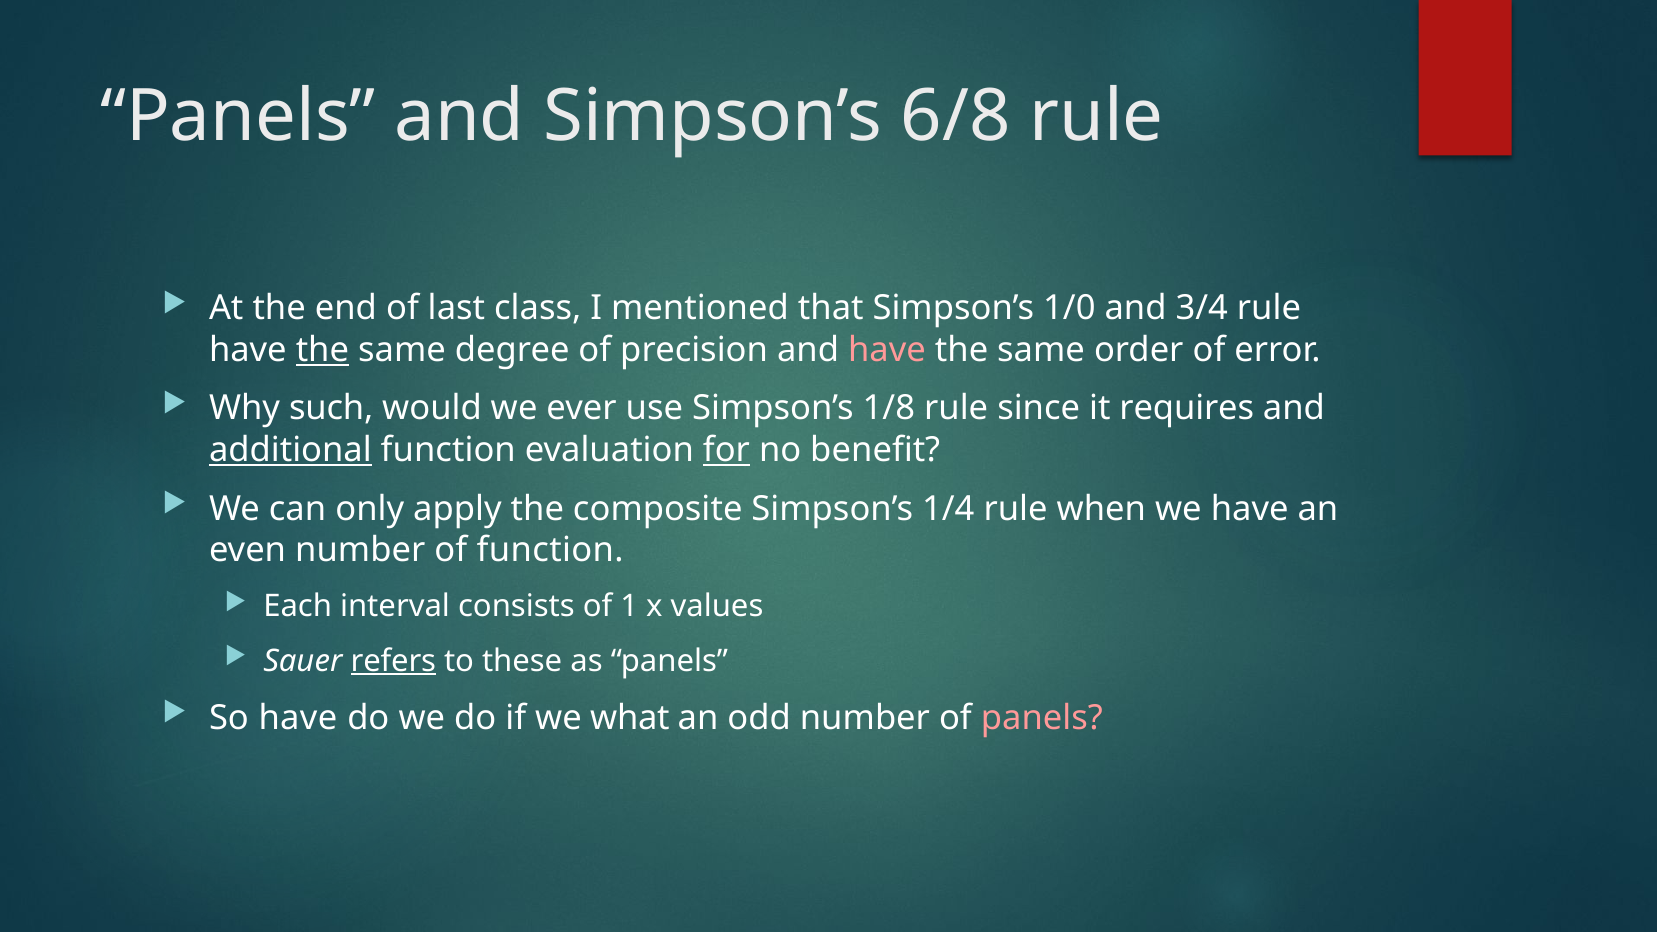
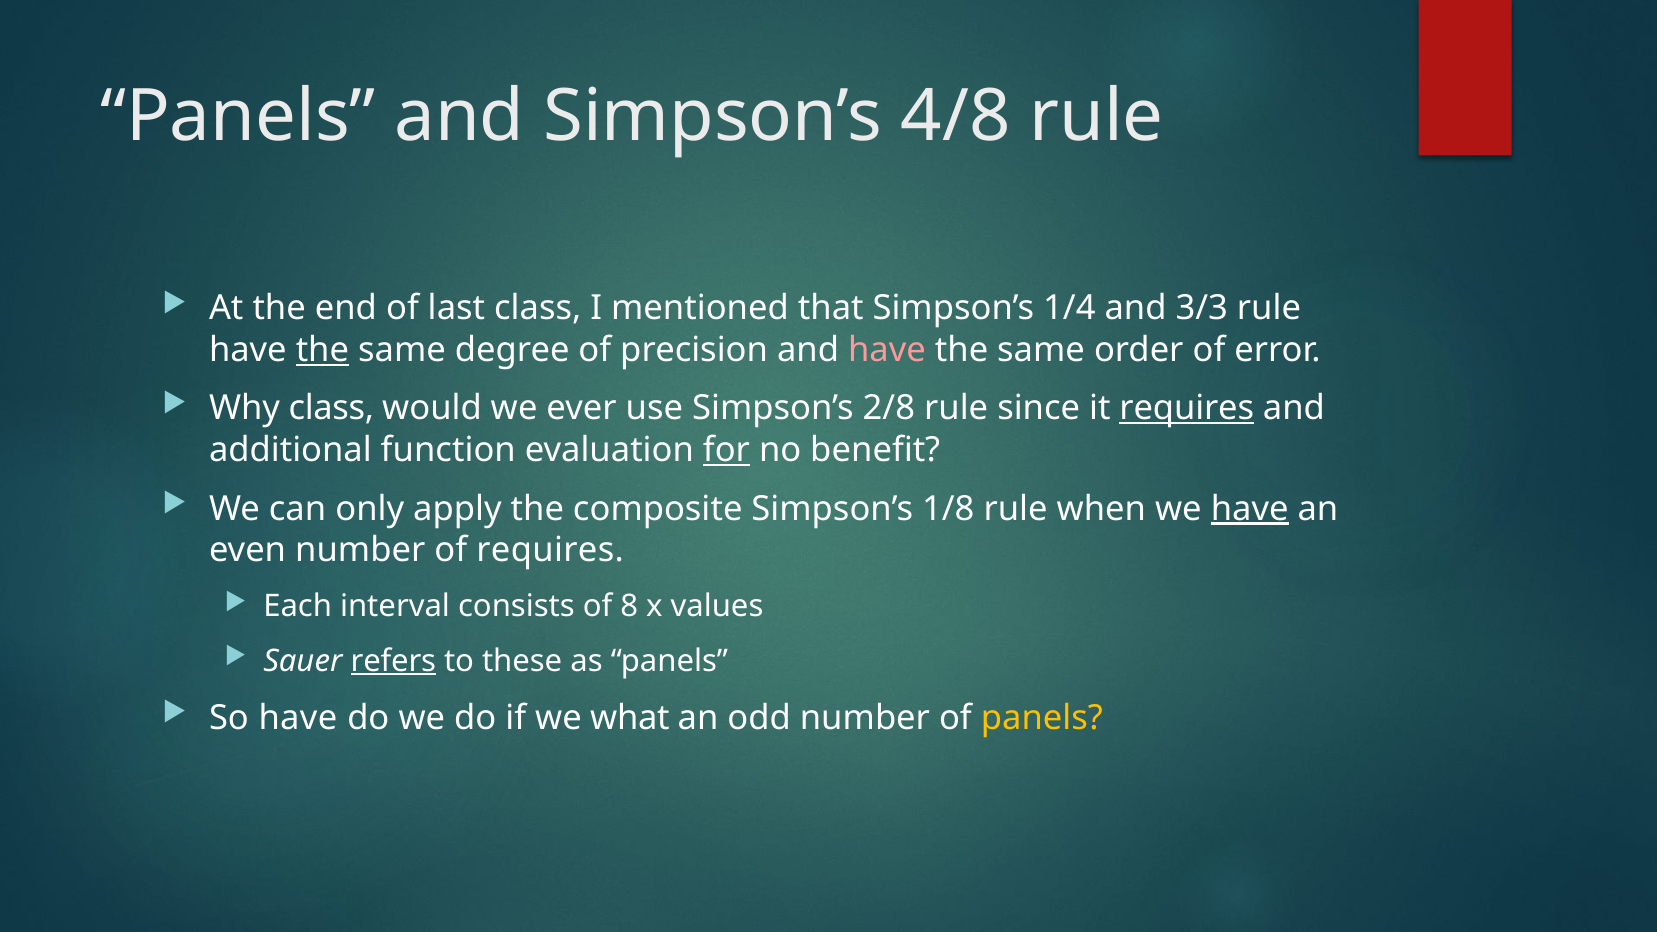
6/8: 6/8 -> 4/8 (956, 116)
1/0: 1/0 -> 1/4 (1069, 308)
3/4: 3/4 -> 3/3 (1202, 308)
Why such: such -> class (331, 409)
1/8: 1/8 -> 2/8 (889, 409)
requires underline: none -> present (1187, 409)
additional underline: present -> none (290, 450)
1/4: 1/4 -> 1/8 (948, 509)
have underline: none -> present (1250, 509)
of function: function -> requires (550, 550)
1: 1 -> 8 (629, 607)
panels colour: pink -> yellow (1042, 718)
